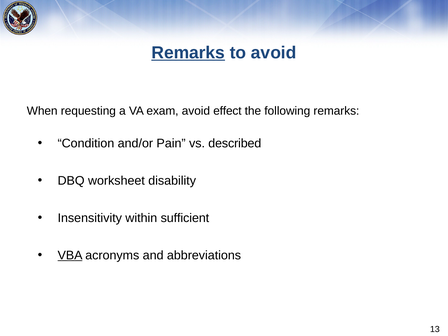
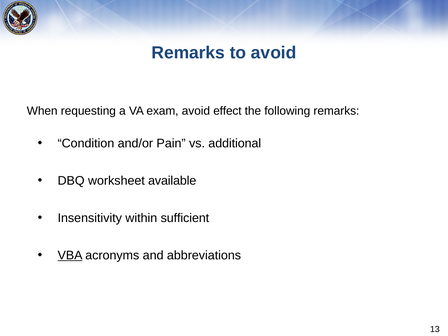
Remarks underline: present -> none (188, 53)
described: described -> additional (235, 143)
disability: disability -> available (172, 181)
